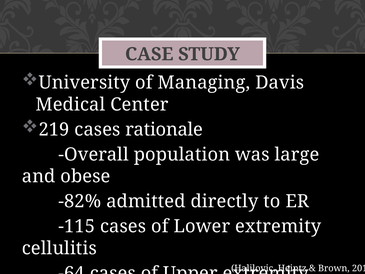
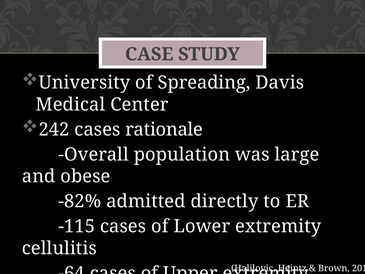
Managing: Managing -> Spreading (204, 83)
219: 219 -> 242 (54, 129)
